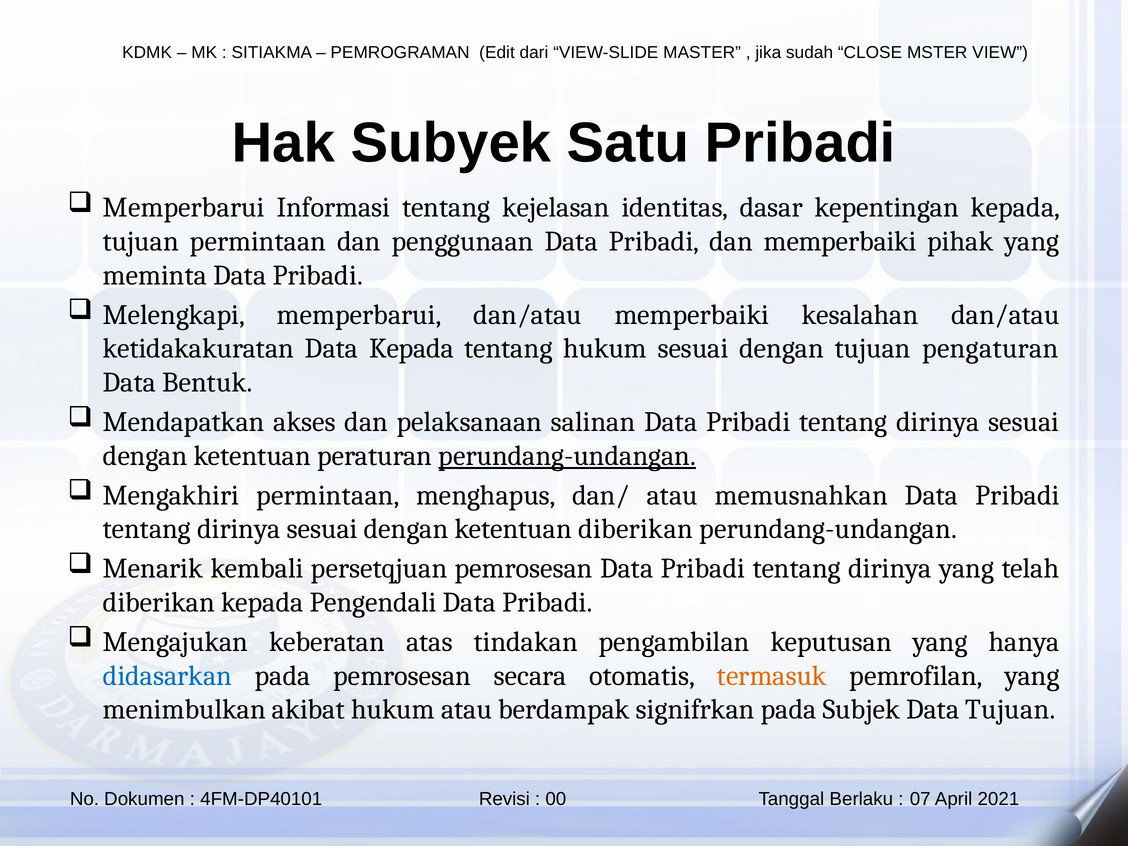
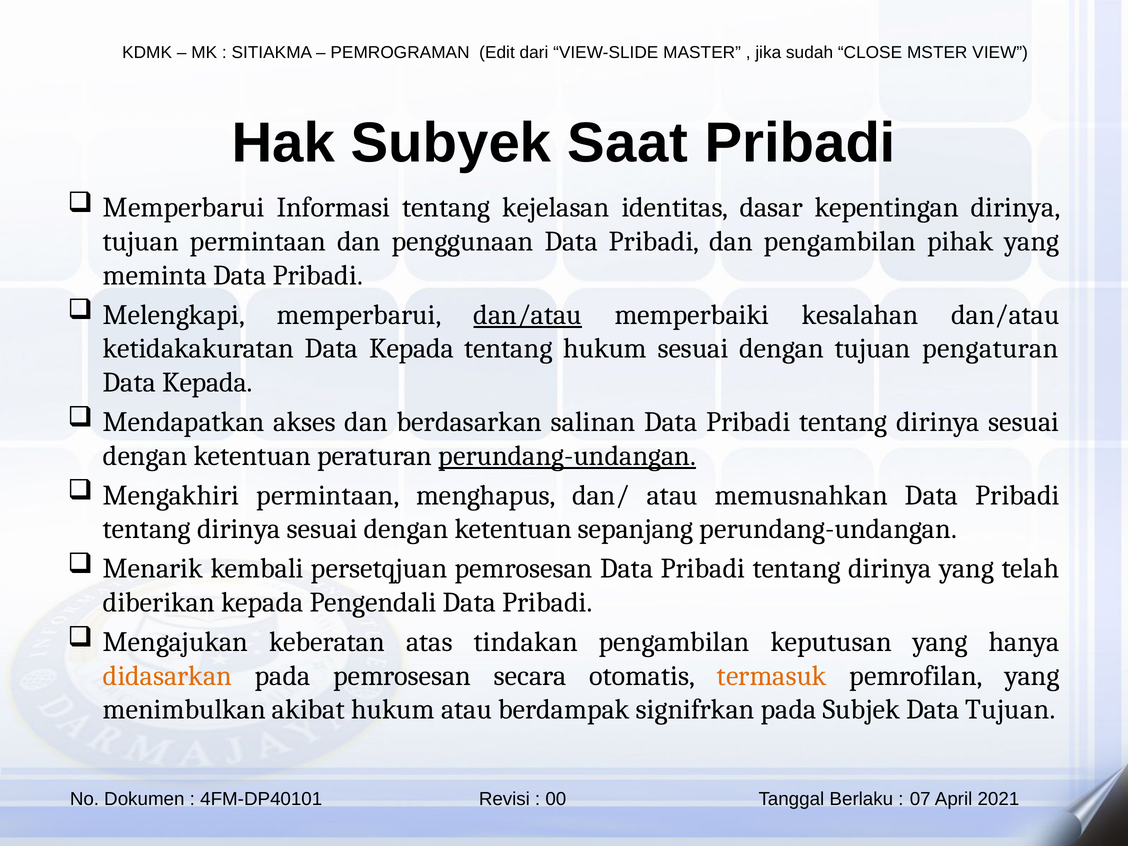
Satu: Satu -> Saat (628, 143)
kepentingan kepada: kepada -> dirinya (1016, 208)
dan memperbaiki: memperbaiki -> pengambilan (840, 241)
dan/atau underline: none -> present (528, 315)
Bentuk: Bentuk -> Kepada (207, 382)
pelaksanaan: pelaksanaan -> berdasarkan (470, 422)
ketentuan diberikan: diberikan -> sepanjang (636, 529)
didasarkan colour: blue -> orange (168, 676)
